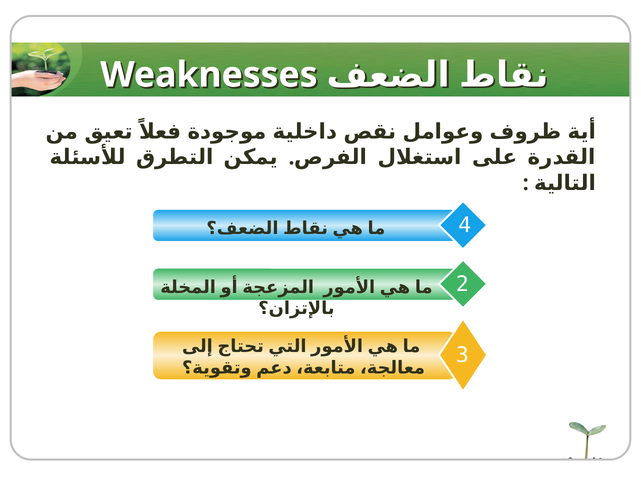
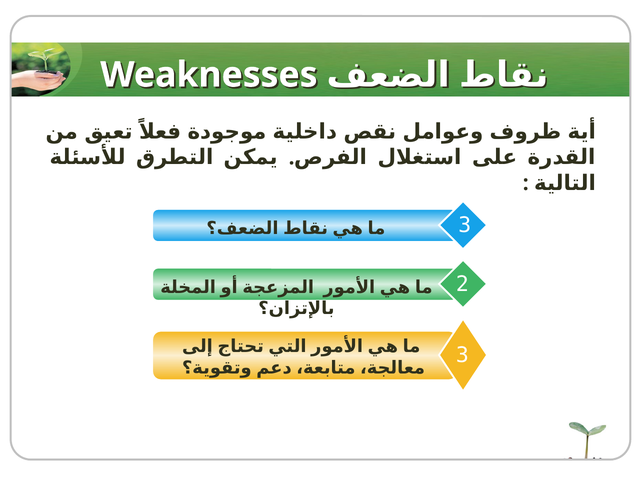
4: 4 -> 3 (465, 225)
